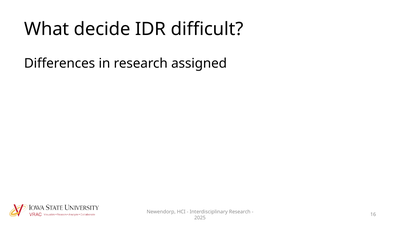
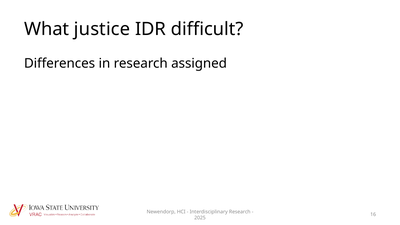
decide: decide -> justice (102, 29)
